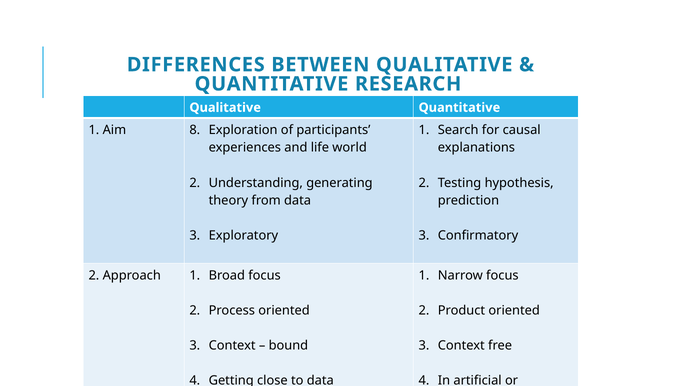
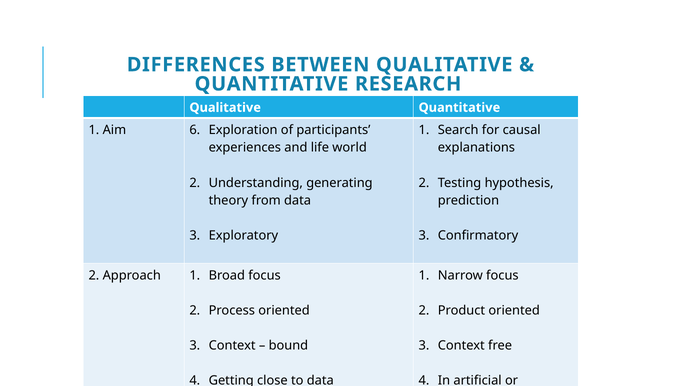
8: 8 -> 6 (195, 130)
